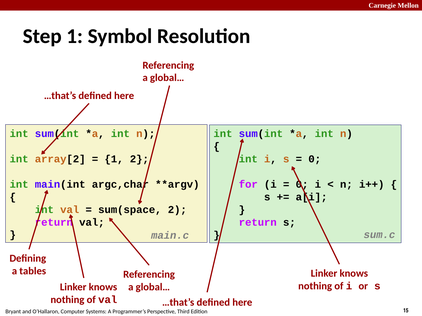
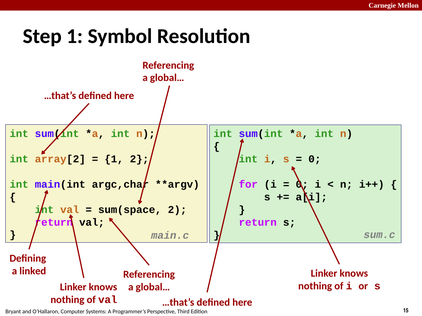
tables: tables -> linked (33, 271)
